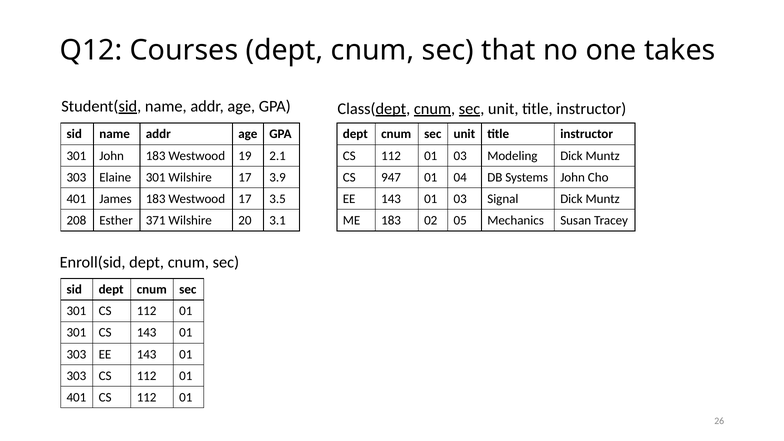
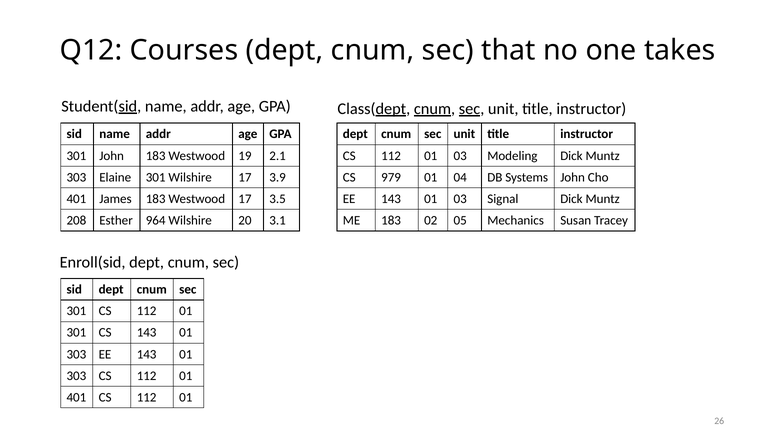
947: 947 -> 979 (391, 177)
371: 371 -> 964 (156, 220)
